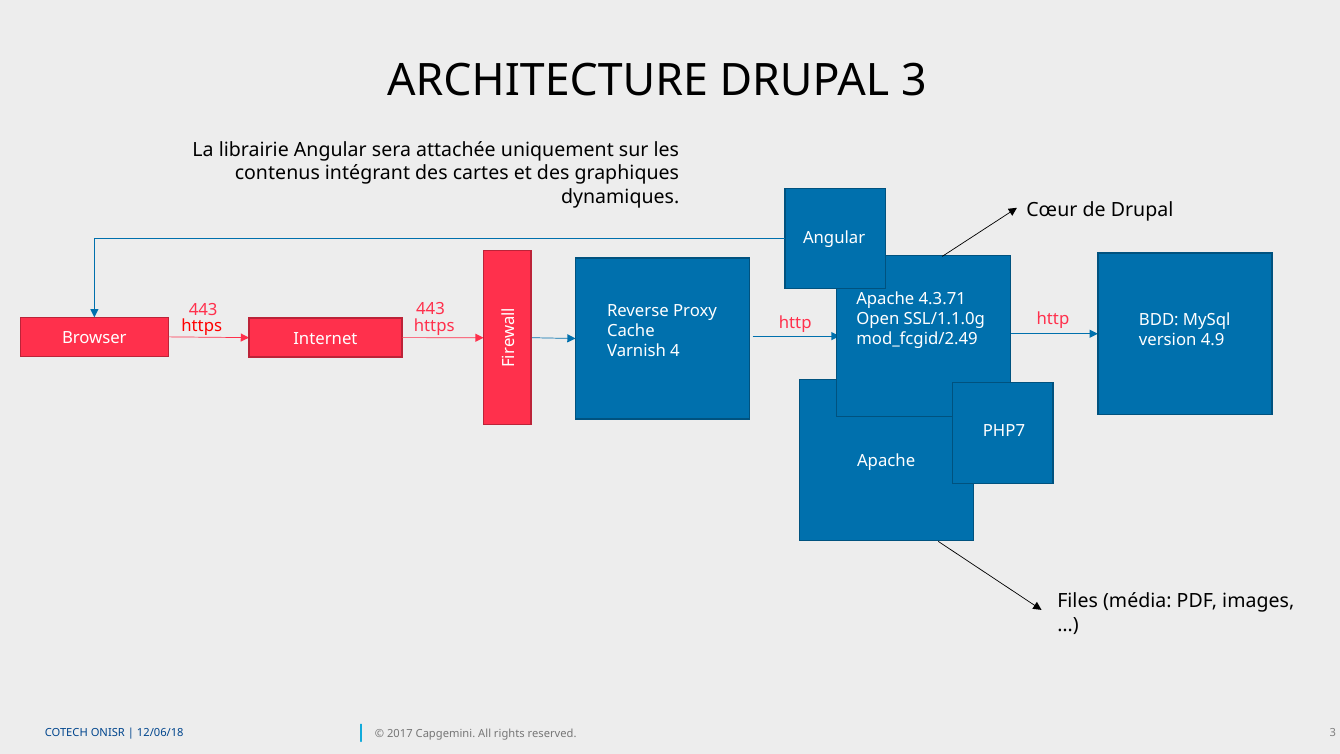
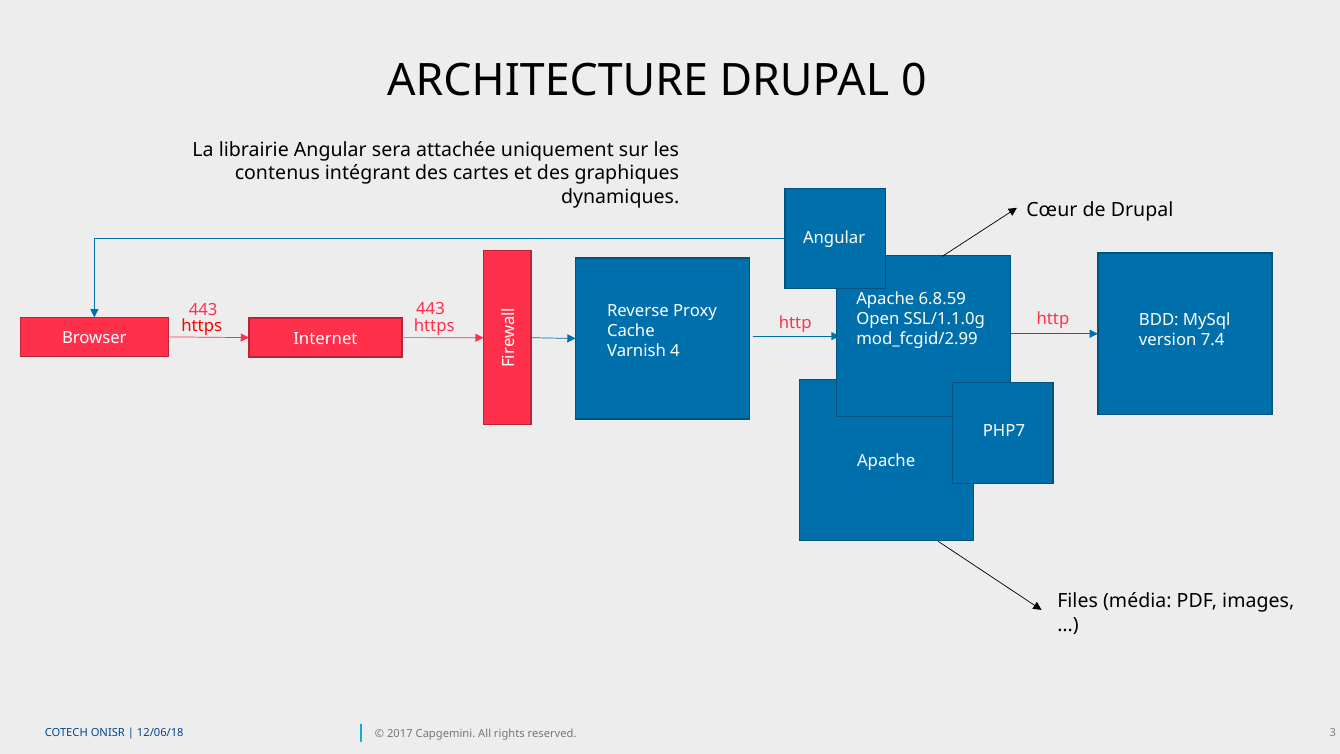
DRUPAL 3: 3 -> 0 (914, 81)
4.3.71: 4.3.71 -> 6.8.59 (942, 299)
mod_fcgid/2.49: mod_fcgid/2.49 -> mod_fcgid/2.99 (917, 339)
4.9: 4.9 -> 7.4 (1213, 339)
